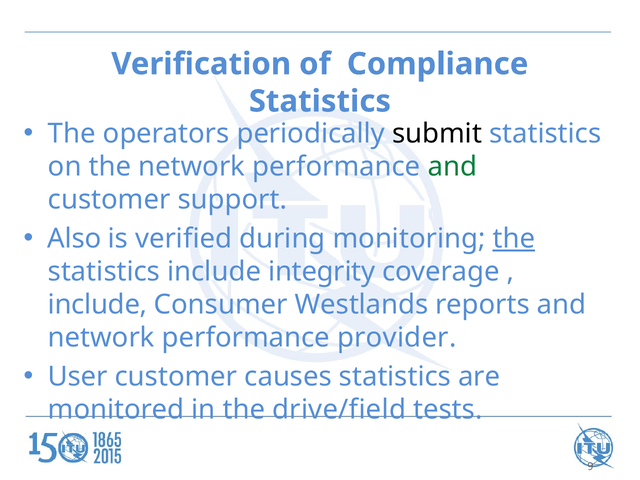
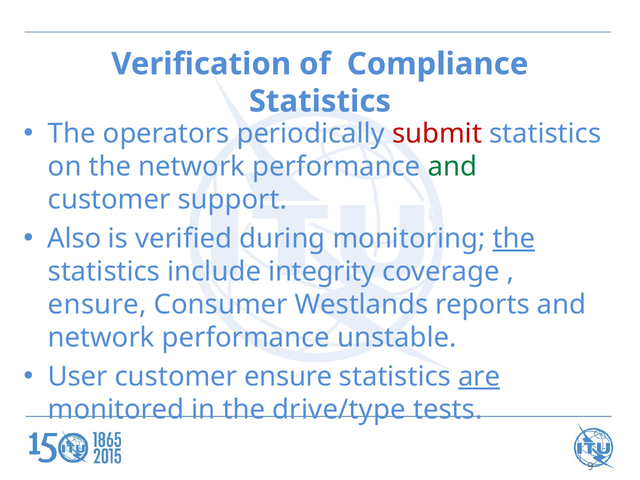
submit colour: black -> red (437, 134)
include: include -> ensure (97, 305)
provider: provider -> unstable (397, 338)
customer causes: causes -> ensure (288, 377)
are underline: none -> present (479, 377)
drive/field: drive/field -> drive/type (339, 410)
